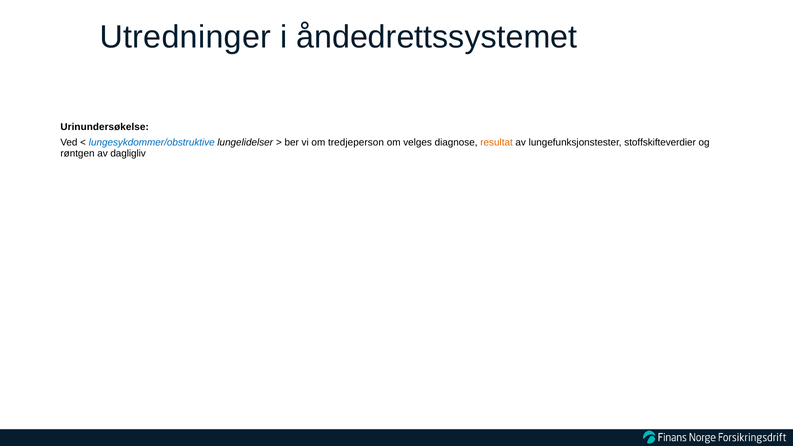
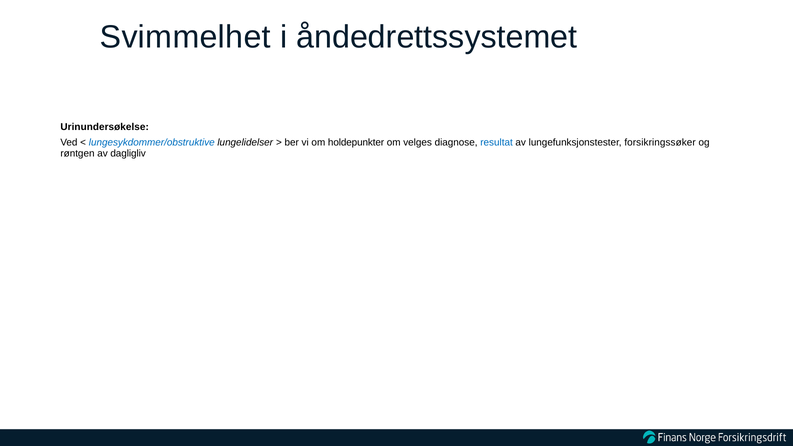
Utredninger: Utredninger -> Svimmelhet (185, 37)
tredjeperson: tredjeperson -> holdepunkter (356, 143)
resultat colour: orange -> blue (497, 143)
stoffskifteverdier: stoffskifteverdier -> forsikringssøker (660, 143)
